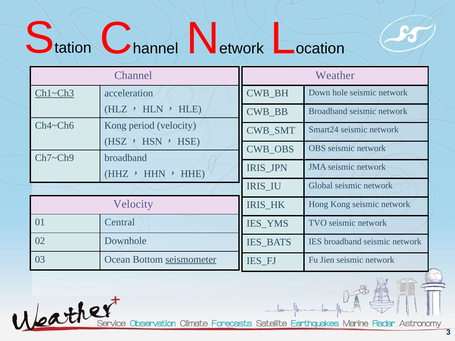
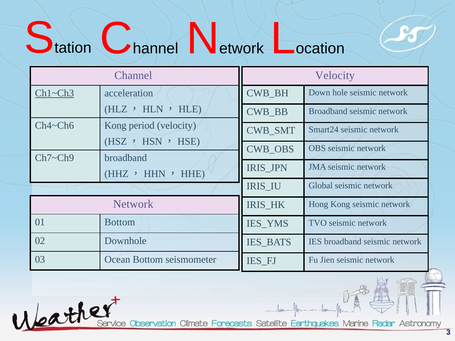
Weather: Weather -> Velocity (335, 75)
Velocity: Velocity -> Network (133, 204)
01 Central: Central -> Bottom (120, 222)
seismometer underline: present -> none (191, 260)
